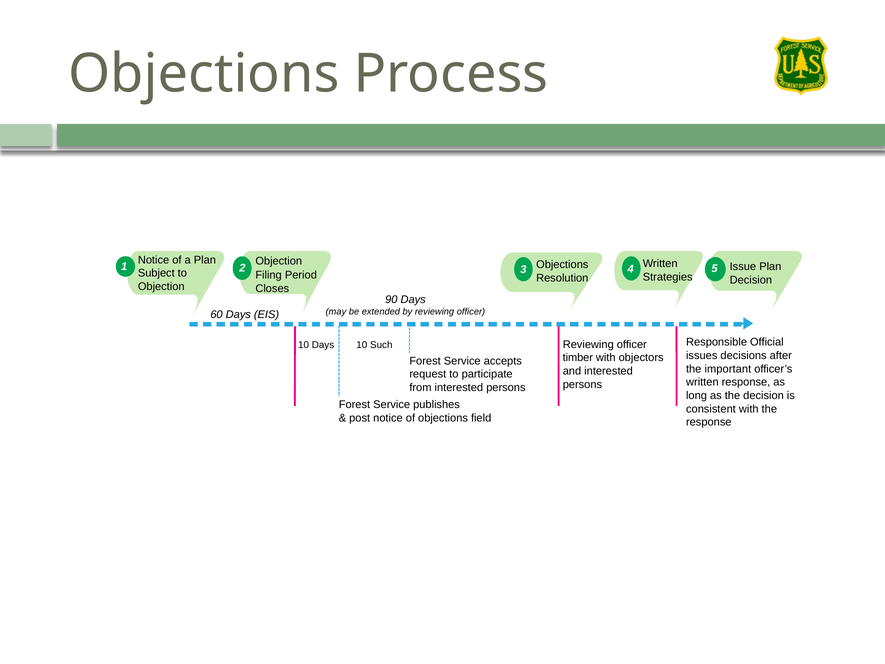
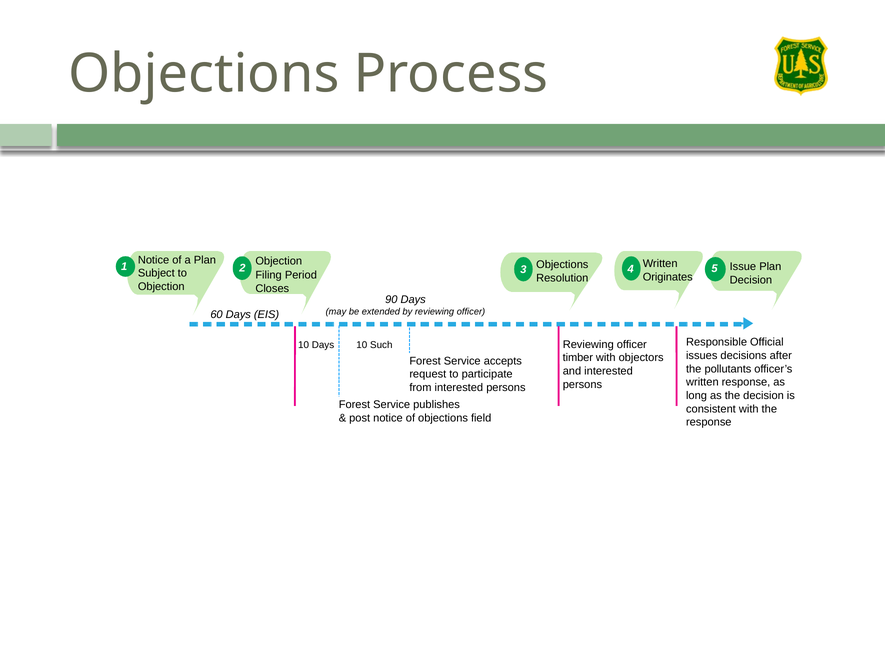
Strategies: Strategies -> Originates (668, 277)
important: important -> pollutants (728, 369)
